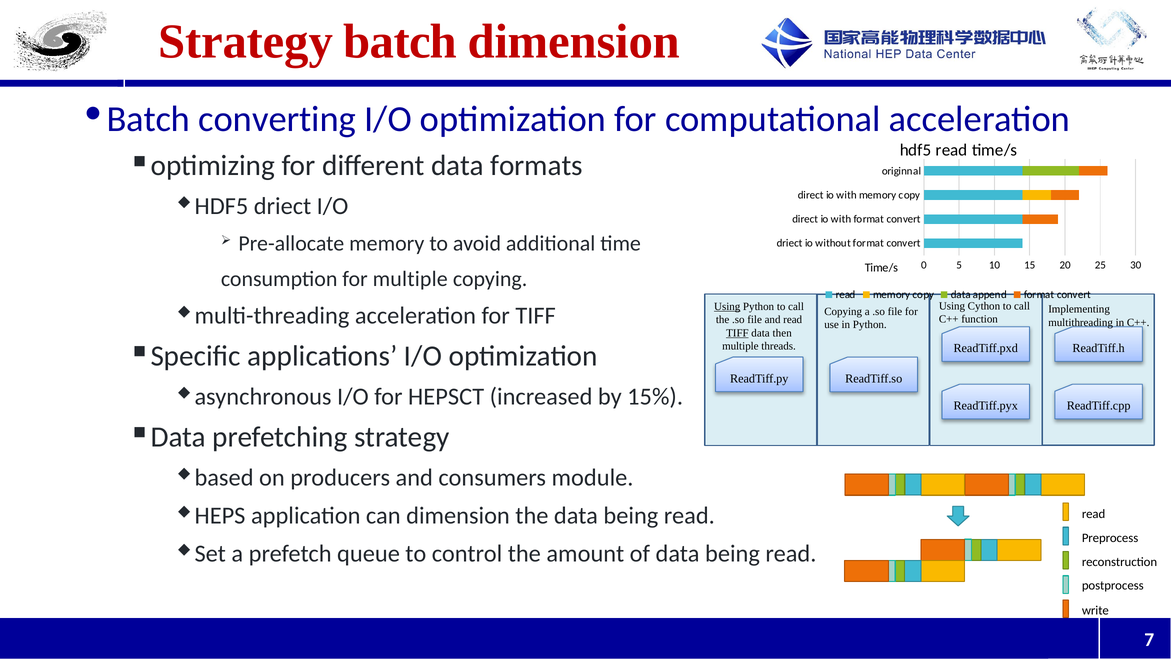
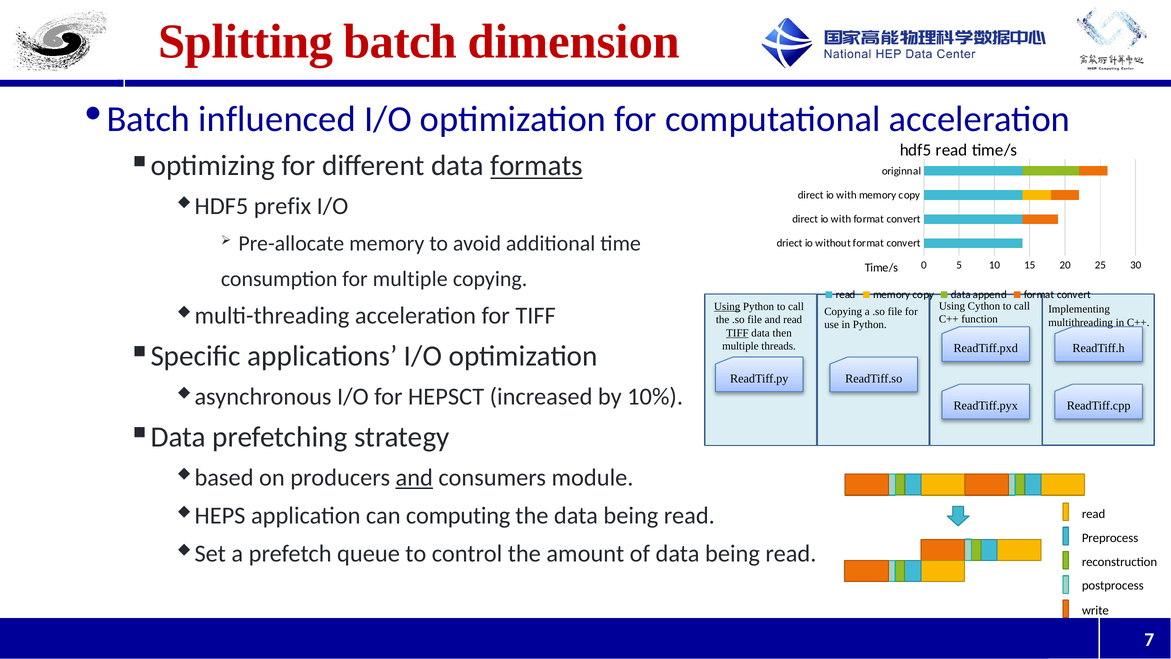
Strategy: Strategy -> Splitting (246, 42)
converting: converting -> influenced (277, 119)
formats underline: none -> present (536, 166)
driect: driect -> prefix (282, 206)
15%: 15% -> 10% (655, 397)
and underline: none -> present (414, 477)
can dimension: dimension -> computing (458, 515)
